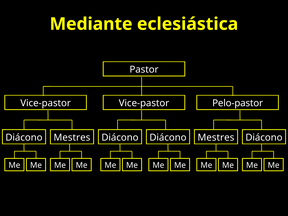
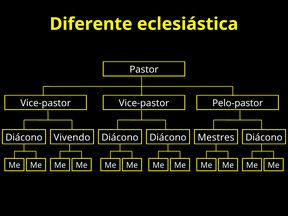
Mediante: Mediante -> Diferente (91, 24)
Mestres: Mestres -> Vivendo (72, 137)
